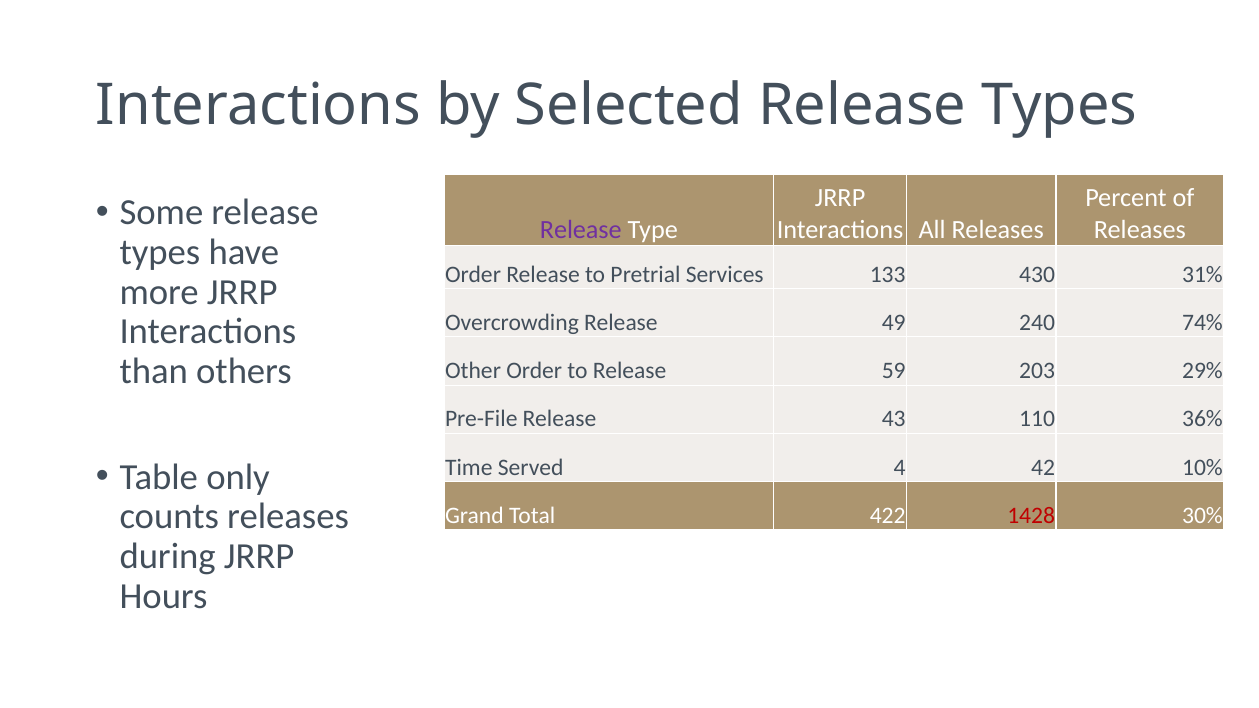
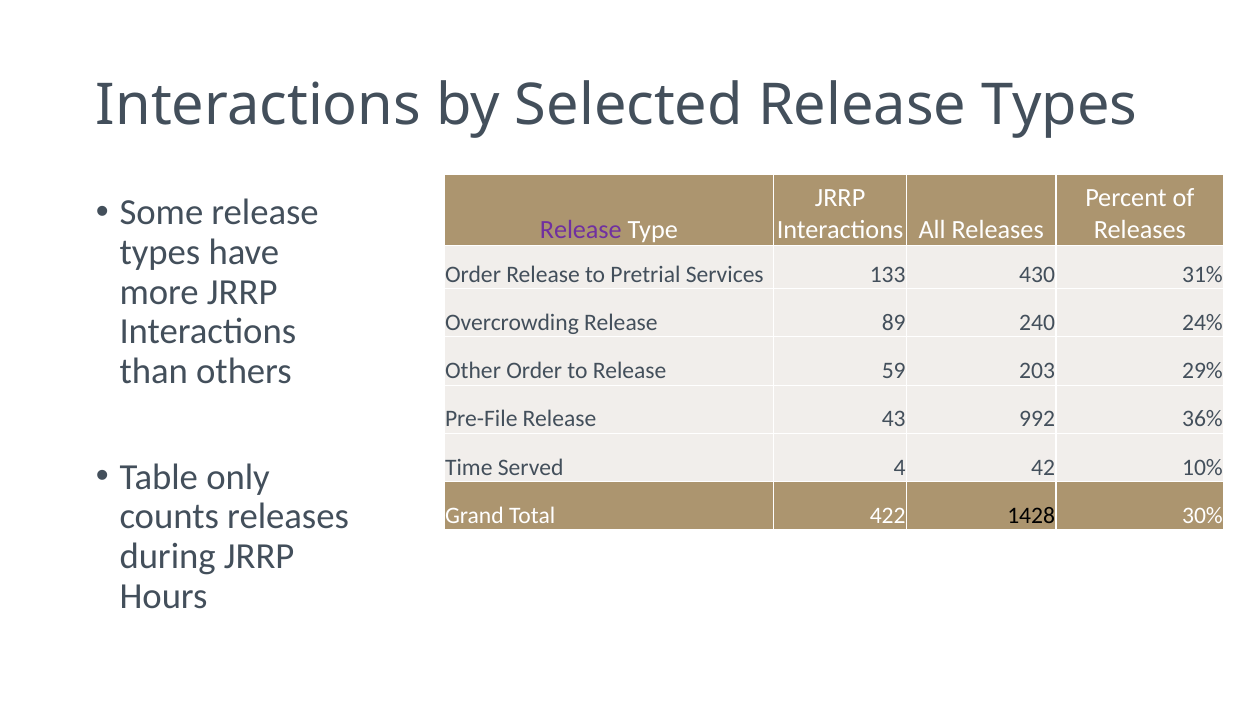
49: 49 -> 89 (894, 323)
74%: 74% -> 24% (1202, 323)
110: 110 -> 992 (1037, 419)
1428 colour: red -> black (1031, 516)
